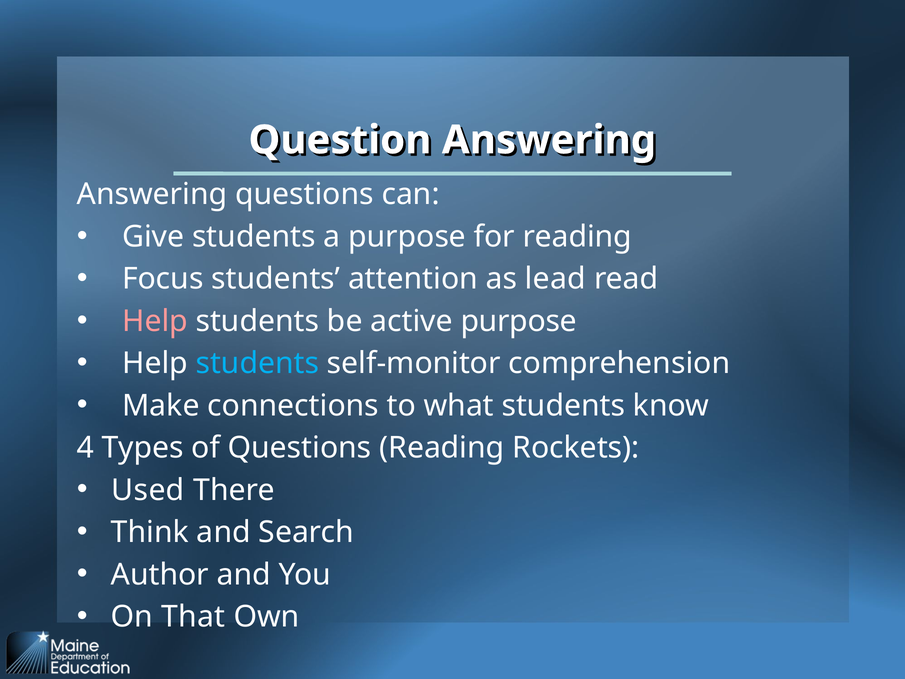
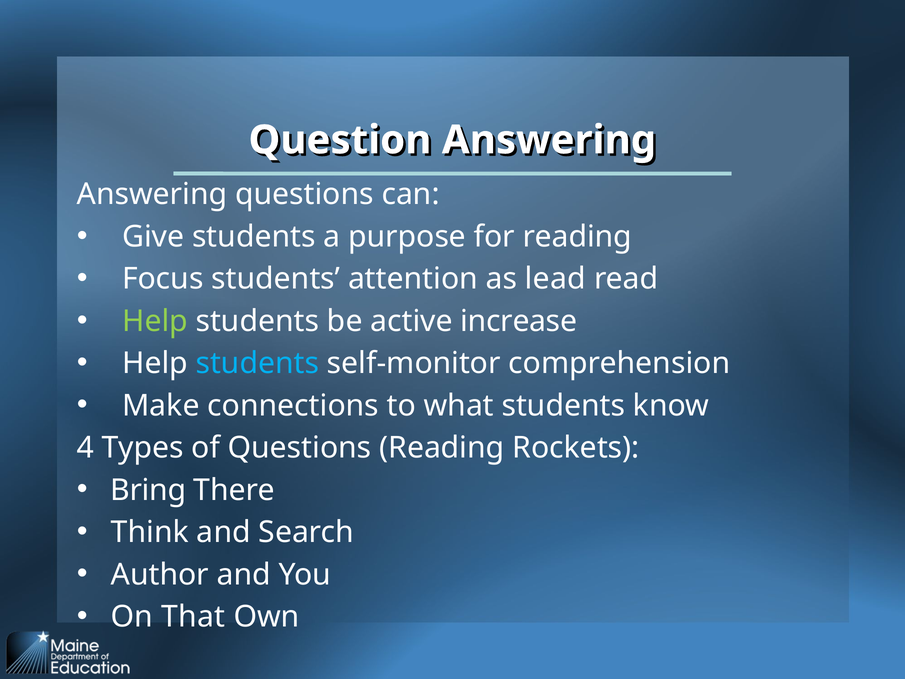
Help colour: pink -> light green (155, 321)
active purpose: purpose -> increase (519, 321)
Used: Used -> Bring (148, 490)
